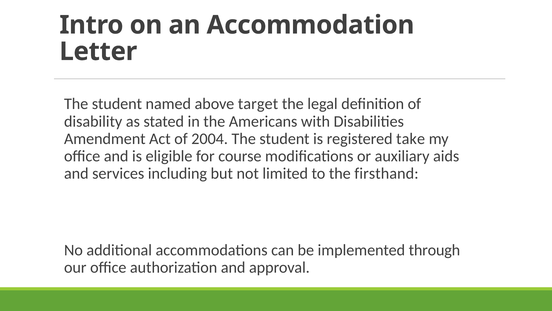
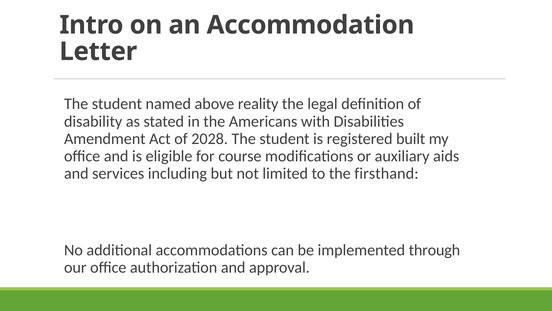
target: target -> reality (258, 104)
2004: 2004 -> 2028 (210, 139)
take: take -> built (411, 139)
